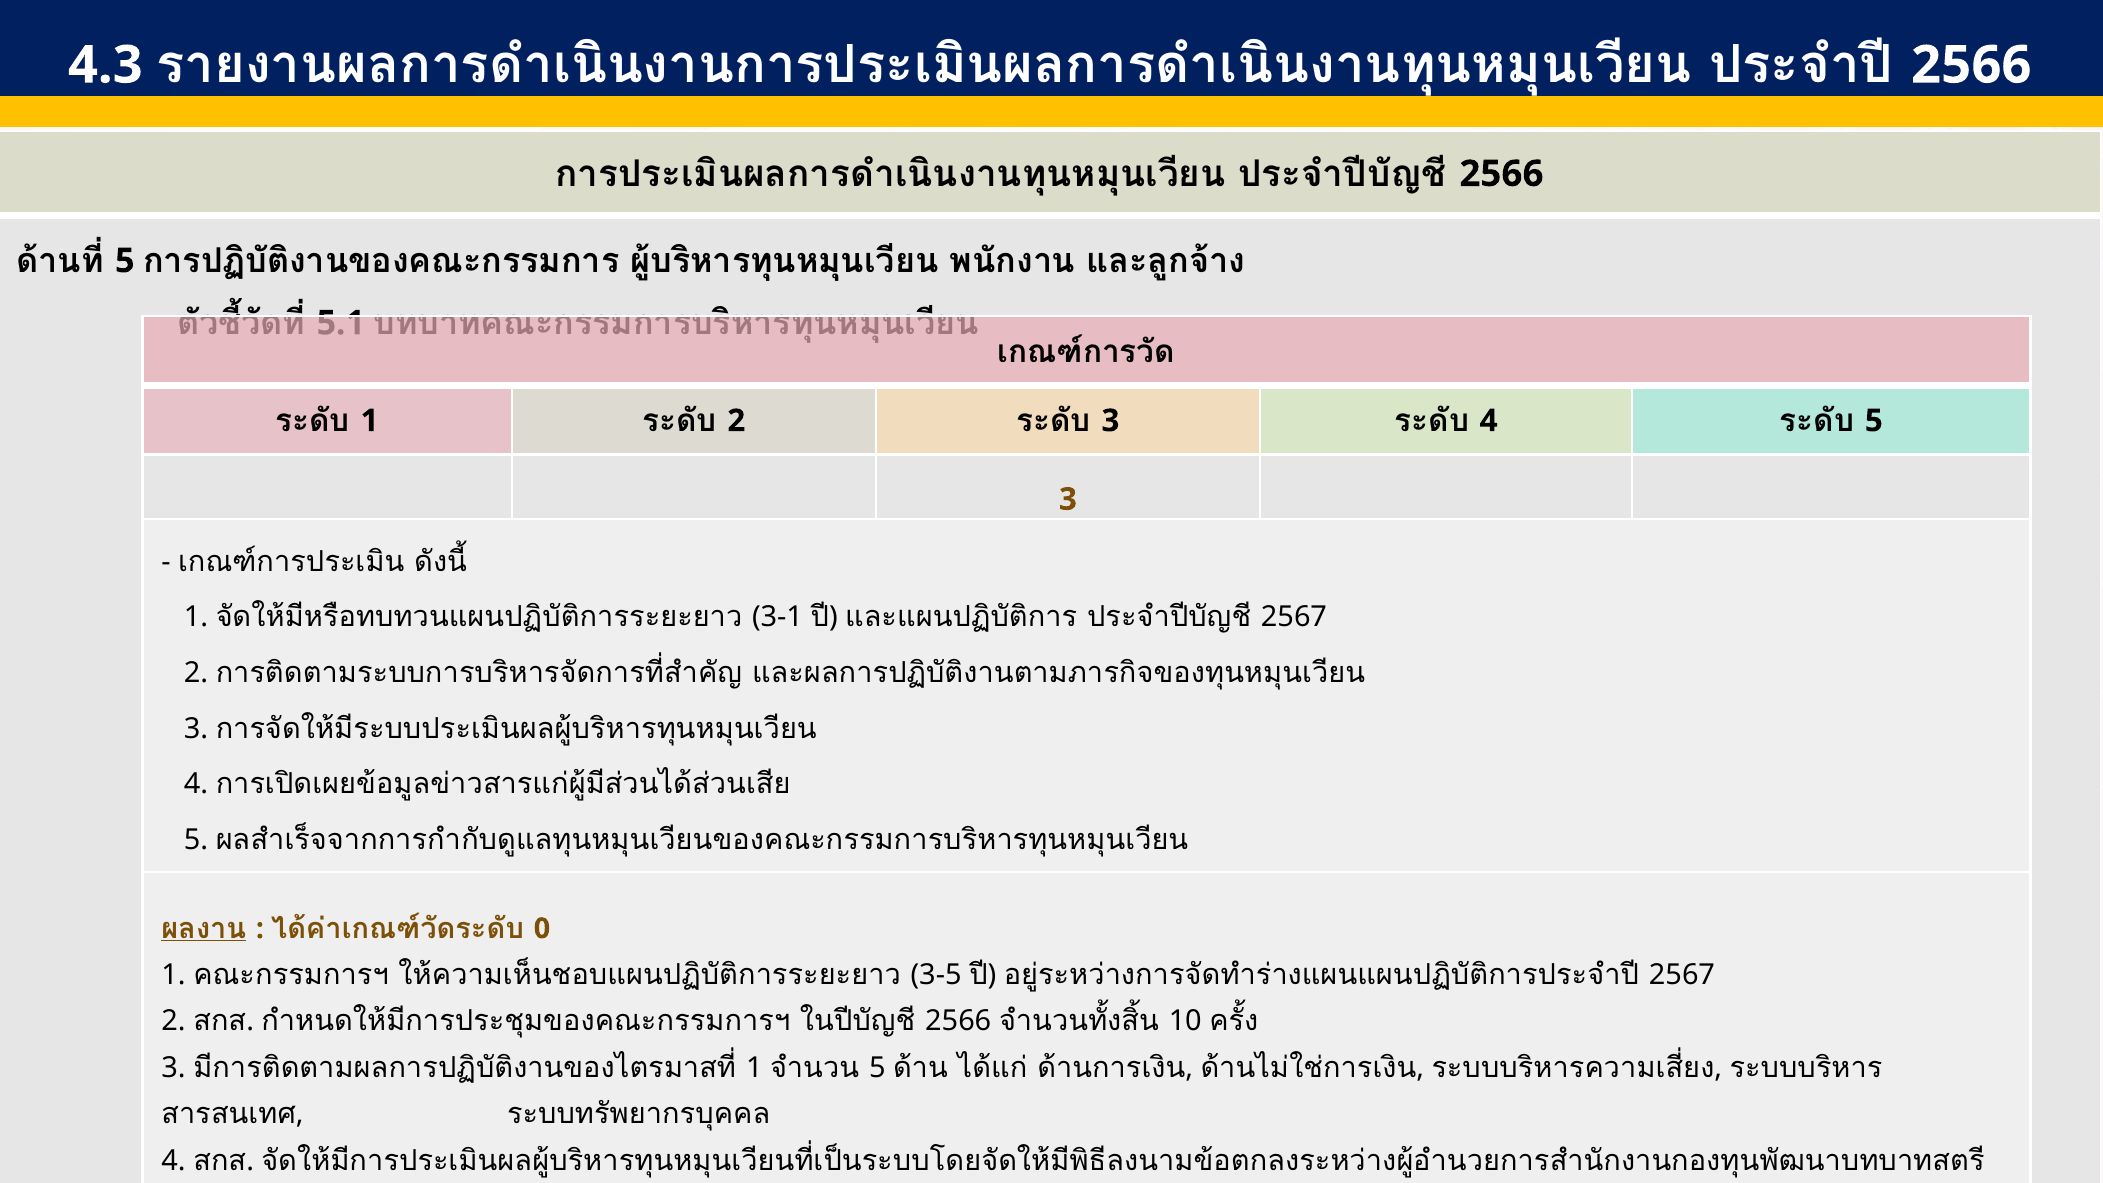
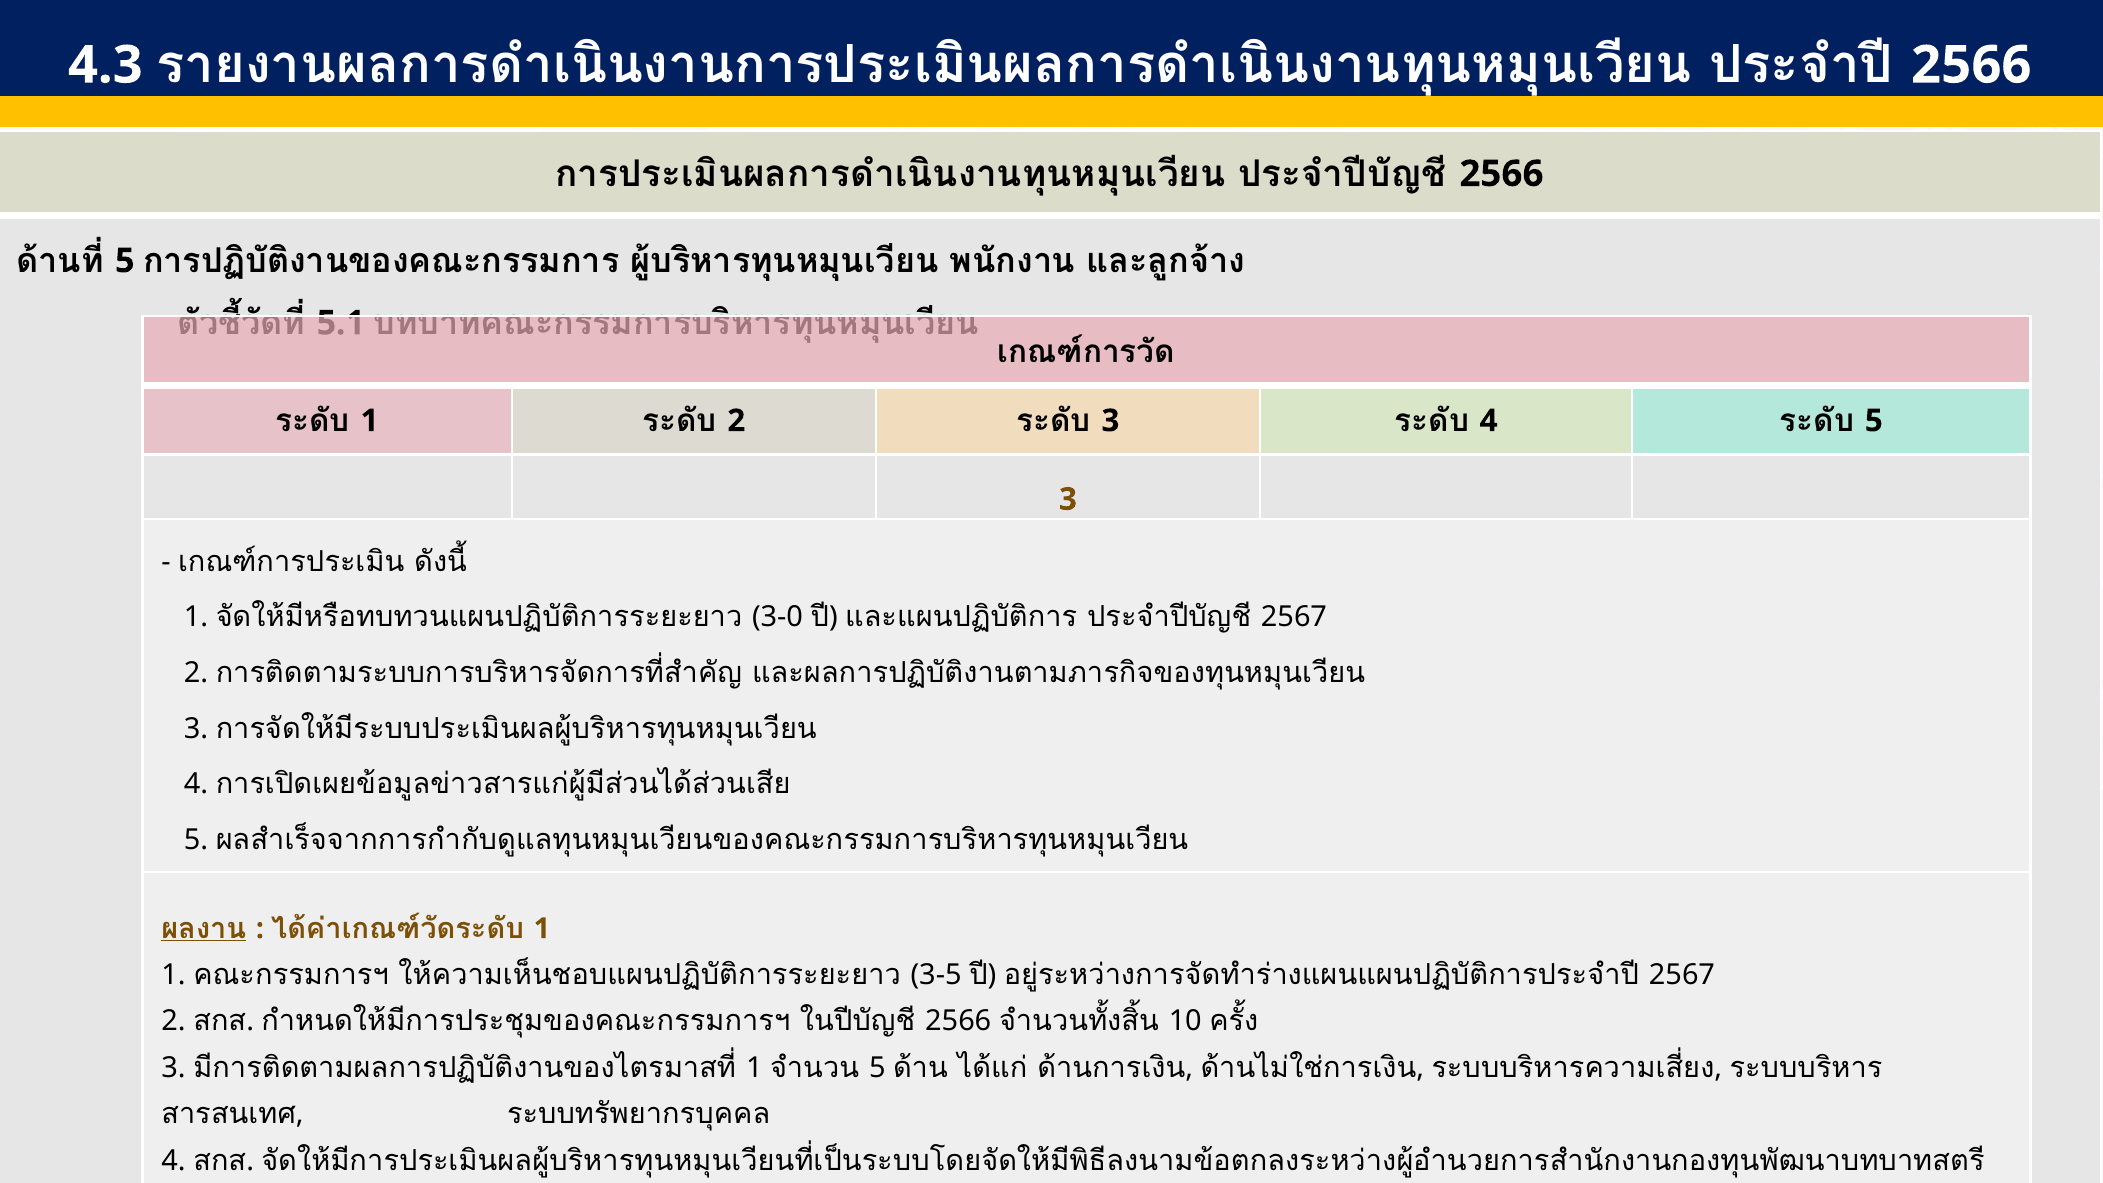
3-1: 3-1 -> 3-0 (778, 617)
0: 0 -> 1 (542, 929)
